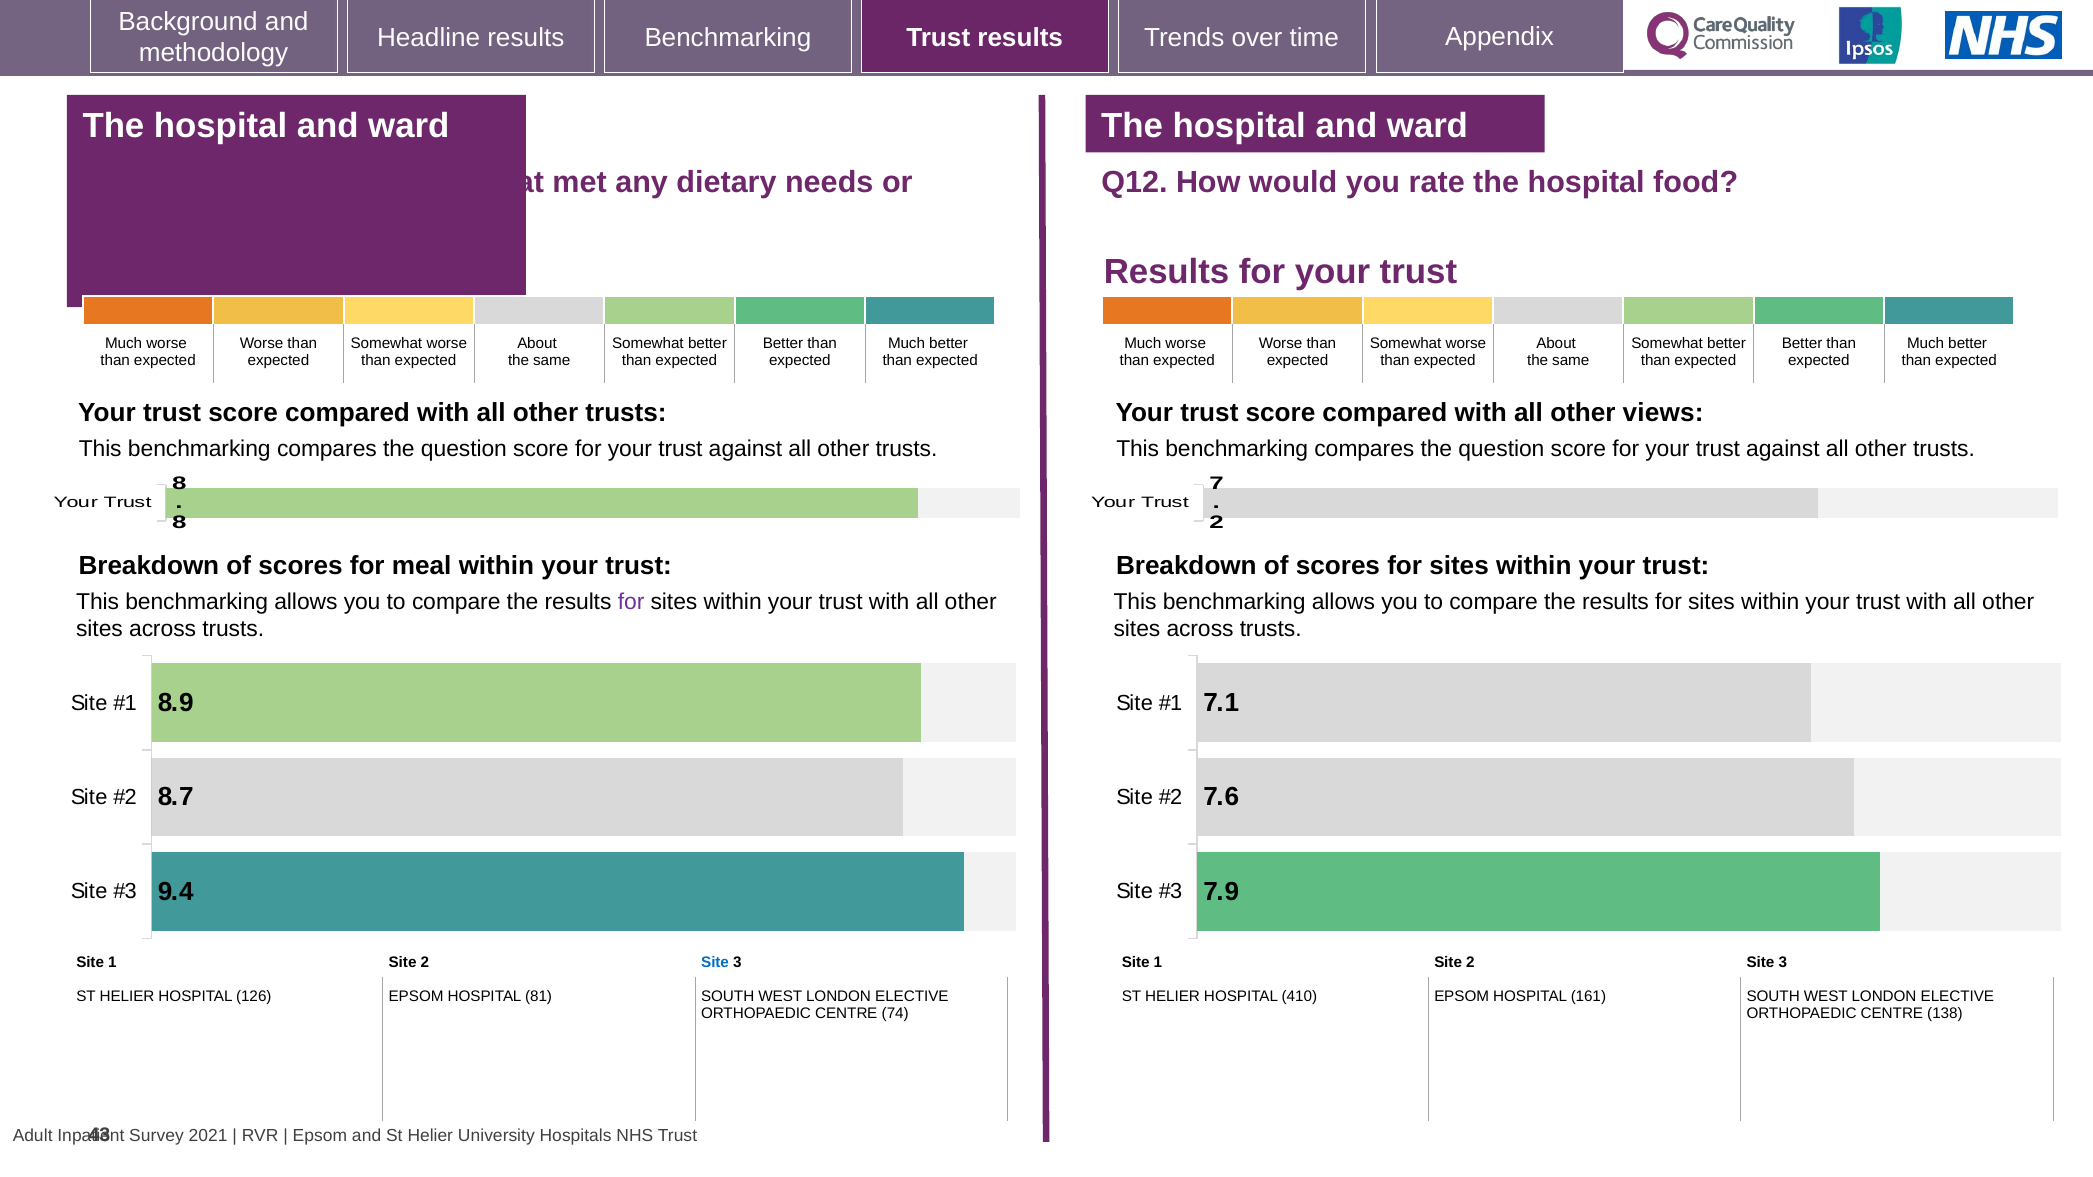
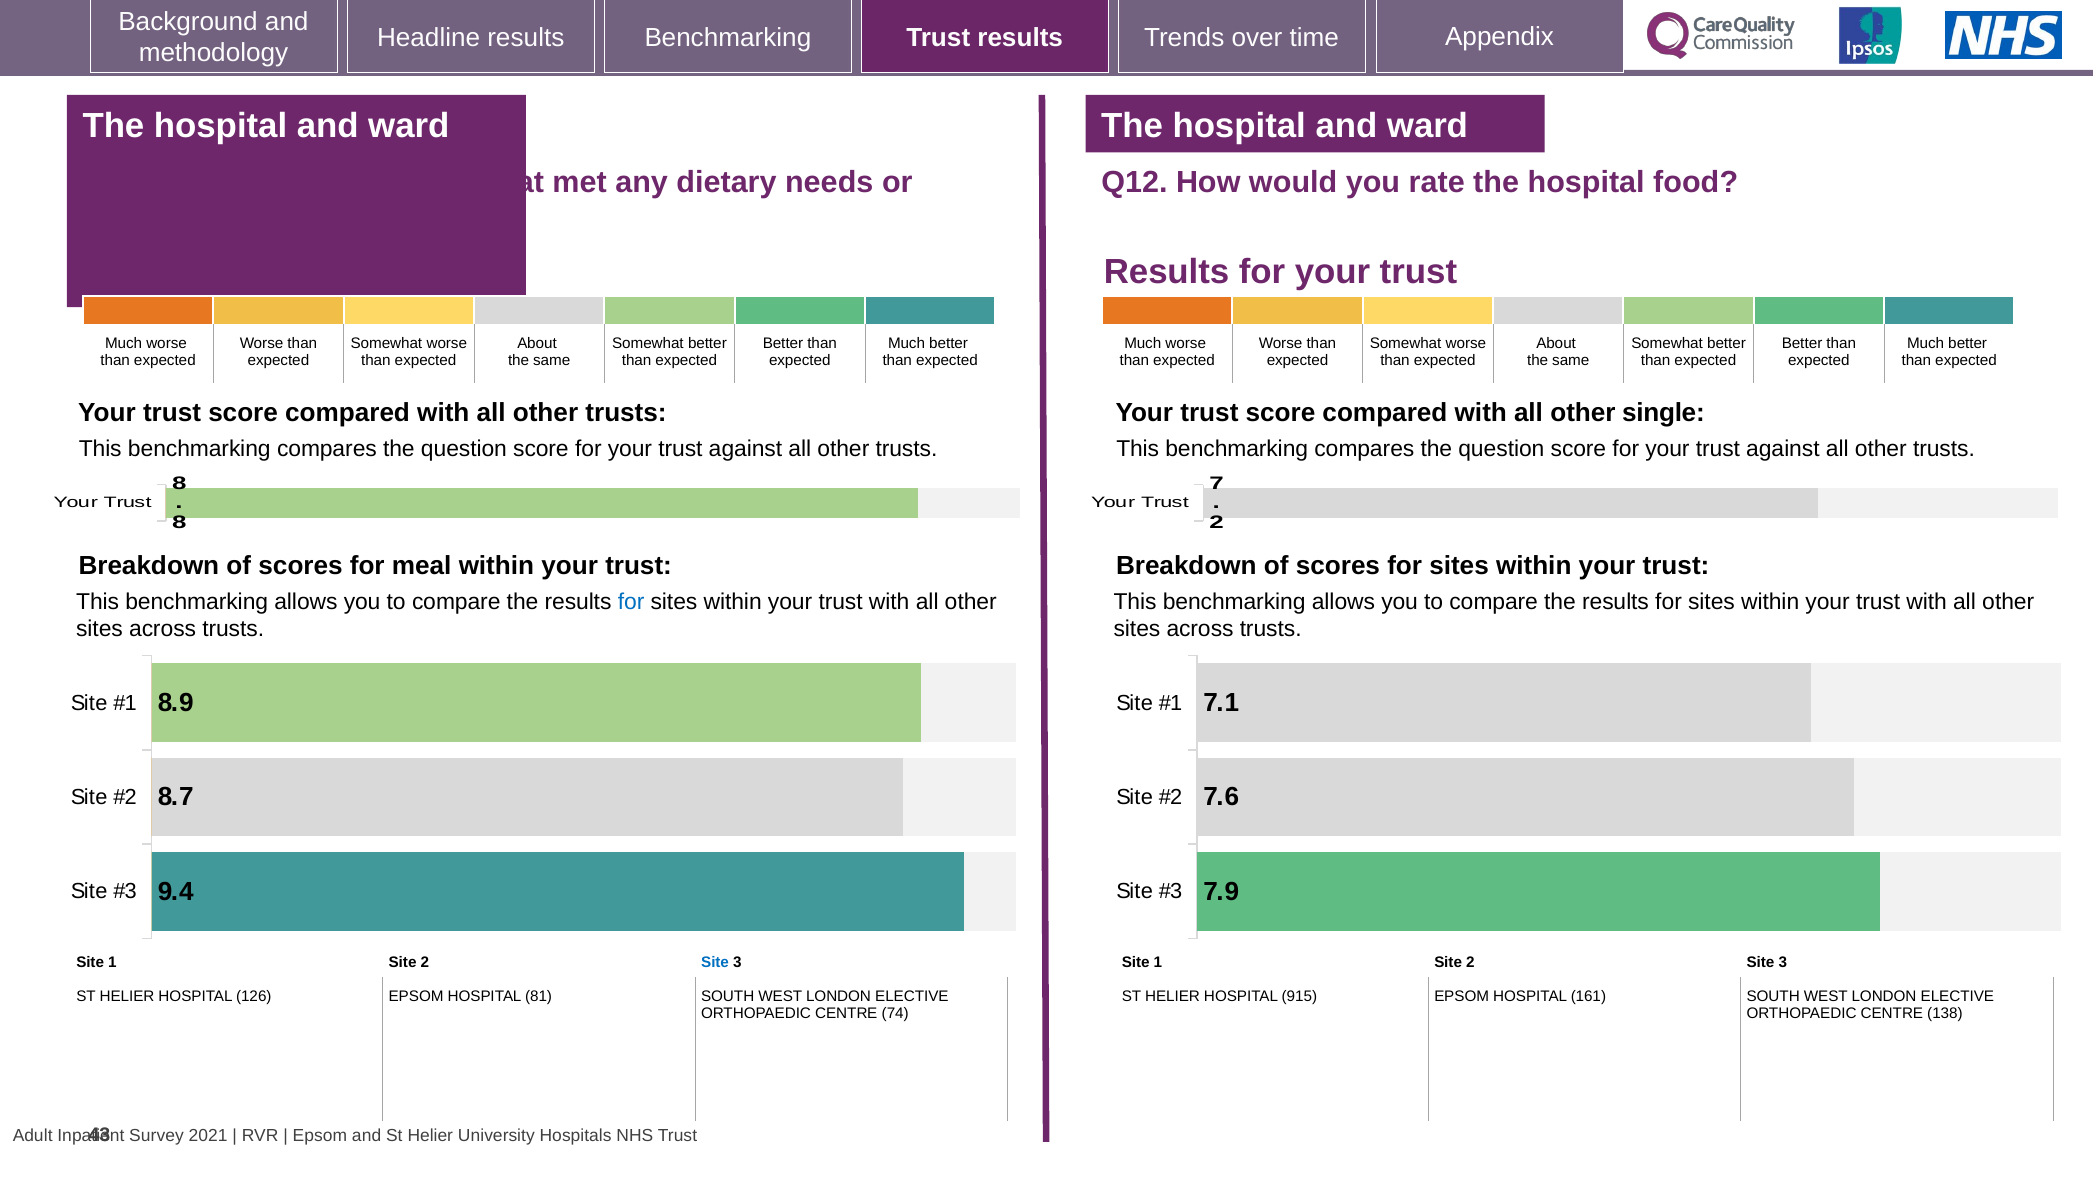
views: views -> single (1663, 413)
for colour: purple -> blue (631, 602)
410: 410 -> 915 (1299, 997)
